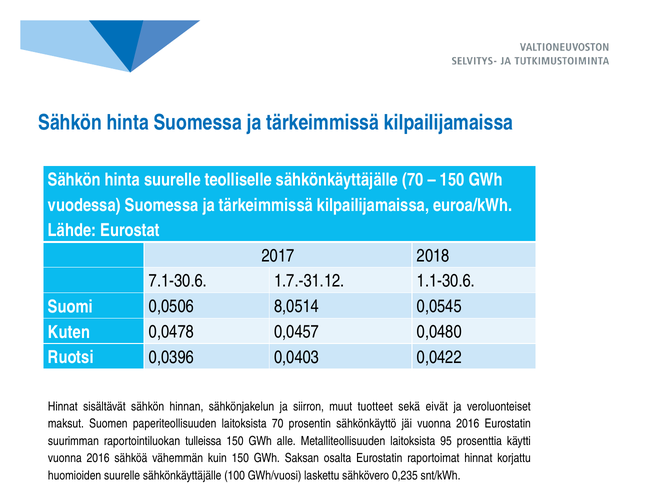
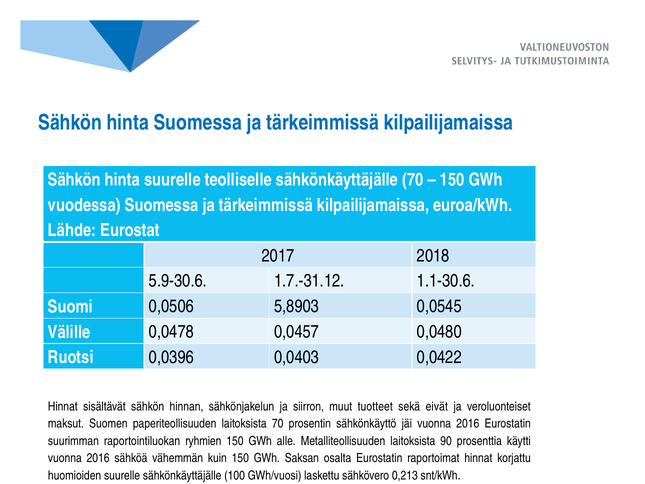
7.1-30.6: 7.1-30.6 -> 5.9-30.6 (178, 281)
8,0514: 8,0514 -> 5,8903 (297, 306)
Kuten: Kuten -> Välille (69, 332)
tulleissa: tulleissa -> ryhmien (203, 441)
95: 95 -> 90 (446, 441)
0,235: 0,235 -> 0,213 (405, 475)
